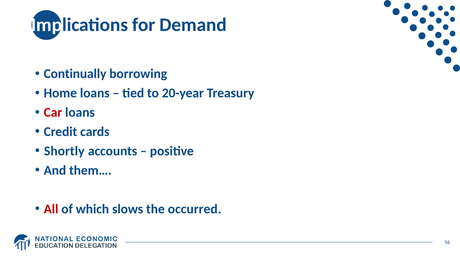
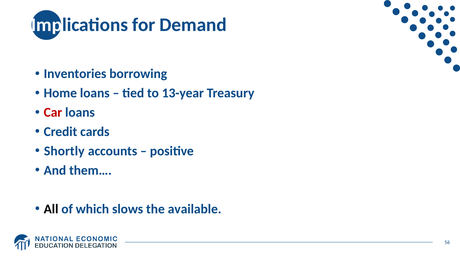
Continually: Continually -> Inventories (75, 74)
20-year: 20-year -> 13-year (183, 93)
All colour: red -> black (51, 209)
occurred: occurred -> available (195, 209)
